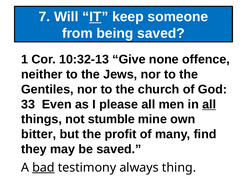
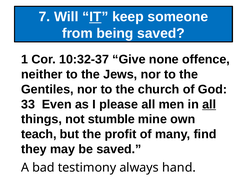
10:32-13: 10:32-13 -> 10:32-37 (84, 59)
bitter: bitter -> teach (39, 134)
bad underline: present -> none (43, 167)
thing: thing -> hand (179, 167)
